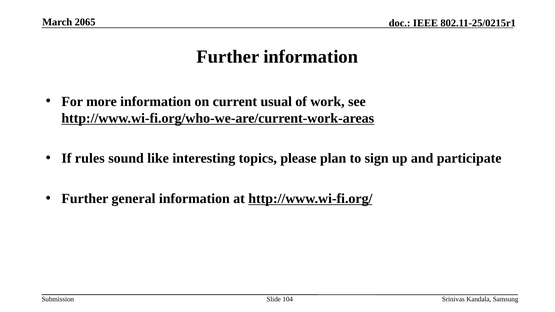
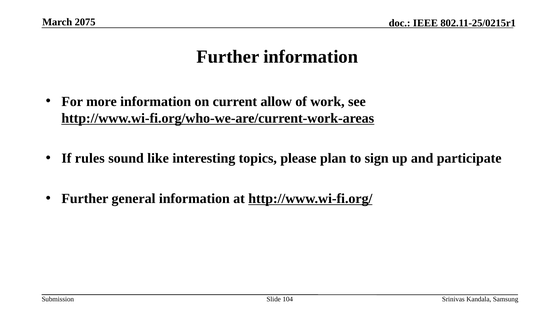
2065: 2065 -> 2075 (85, 22)
usual: usual -> allow (276, 102)
